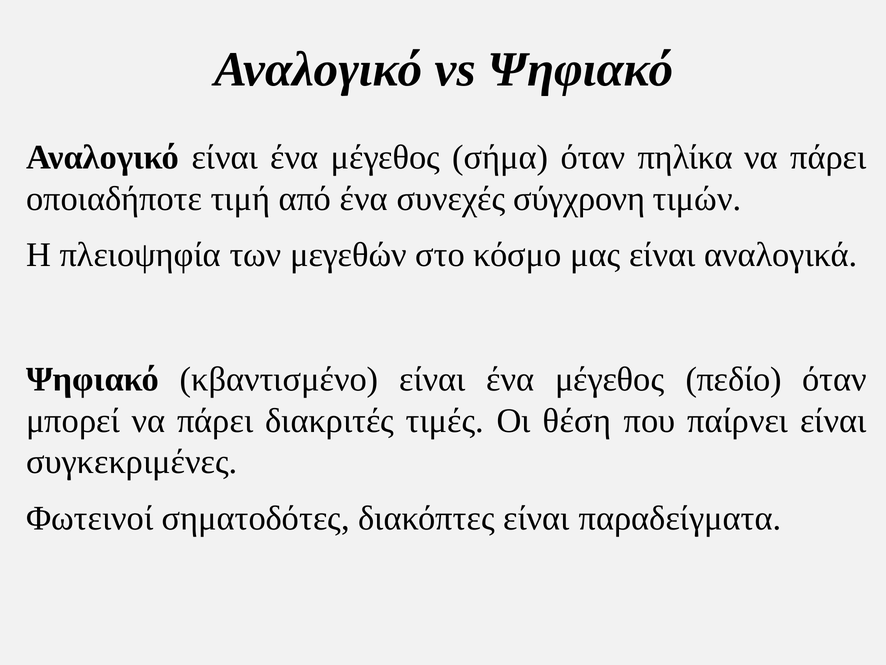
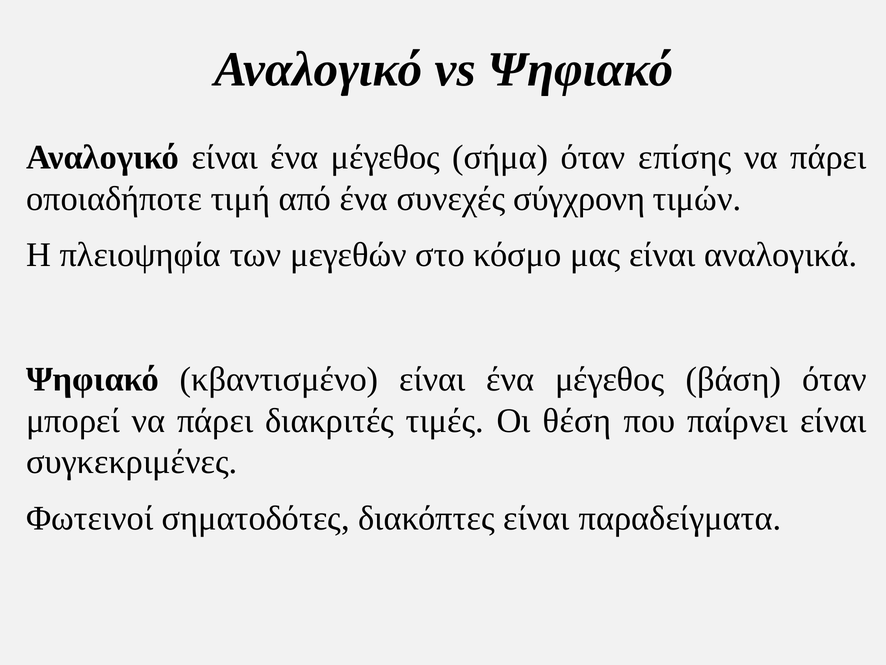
πηλίκα: πηλίκα -> επίσης (685, 157)
πεδίο: πεδίο -> βάση (733, 379)
